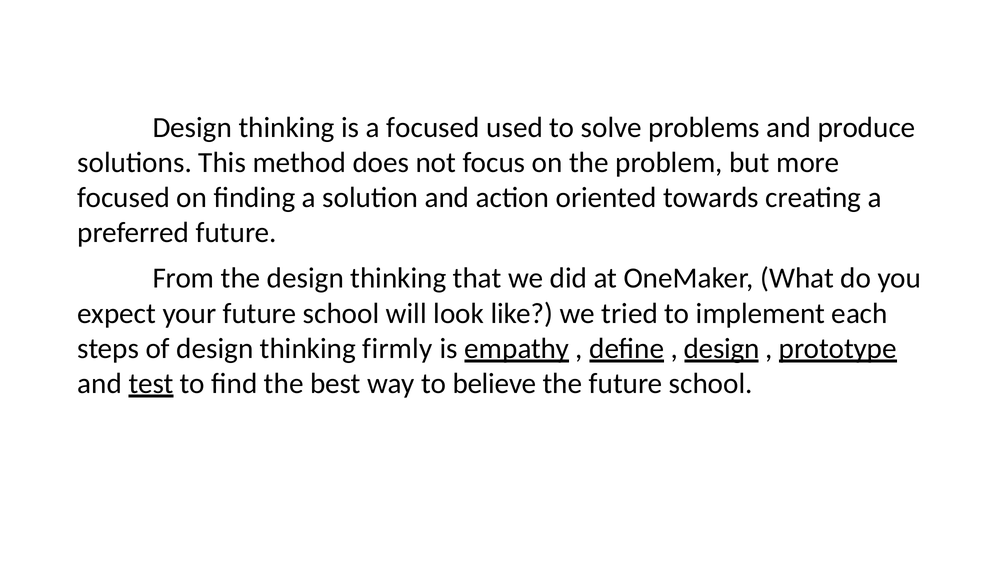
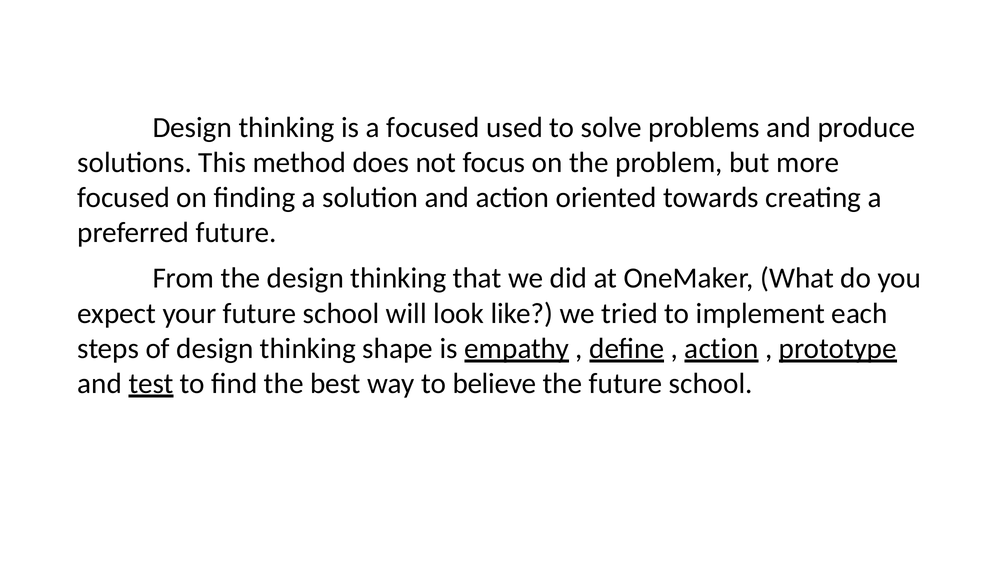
firmly: firmly -> shape (398, 348)
design: design -> action (721, 348)
